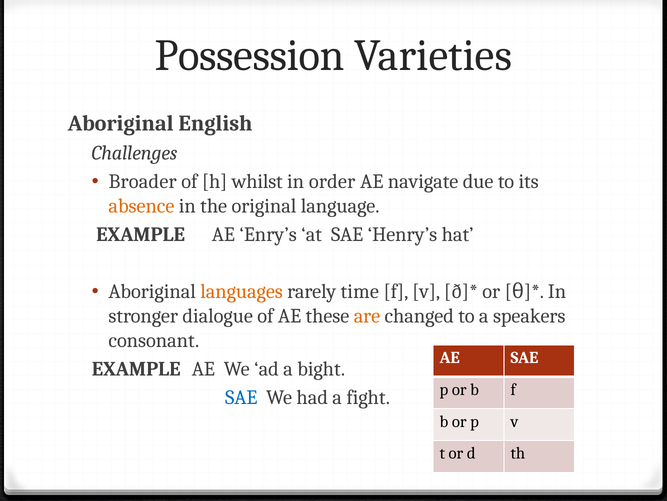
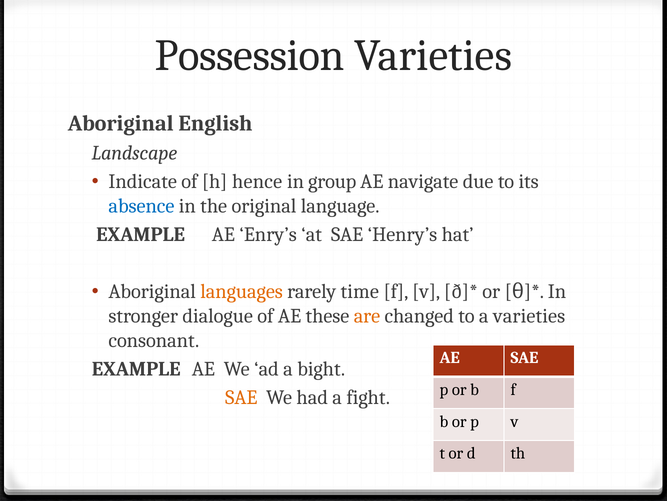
Challenges: Challenges -> Landscape (134, 153)
Broader: Broader -> Indicate (143, 181)
whilst: whilst -> hence (257, 181)
order: order -> group (332, 181)
absence colour: orange -> blue (141, 206)
a speakers: speakers -> varieties (529, 316)
SAE colour: blue -> orange (241, 397)
